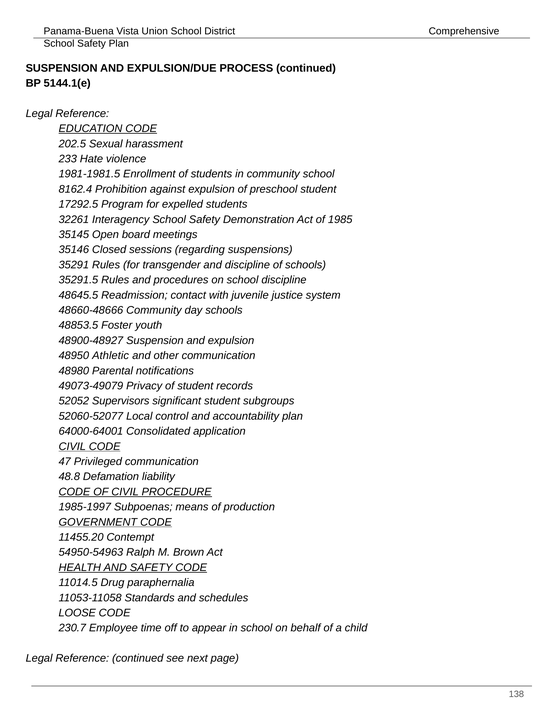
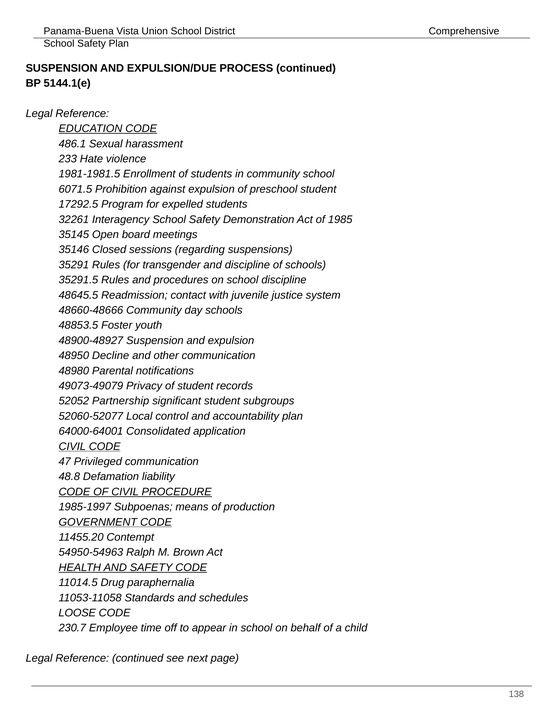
202.5: 202.5 -> 486.1 (72, 144)
8162.4: 8162.4 -> 6071.5 (75, 189)
Athletic: Athletic -> Decline (111, 356)
Supervisors: Supervisors -> Partnership (121, 401)
